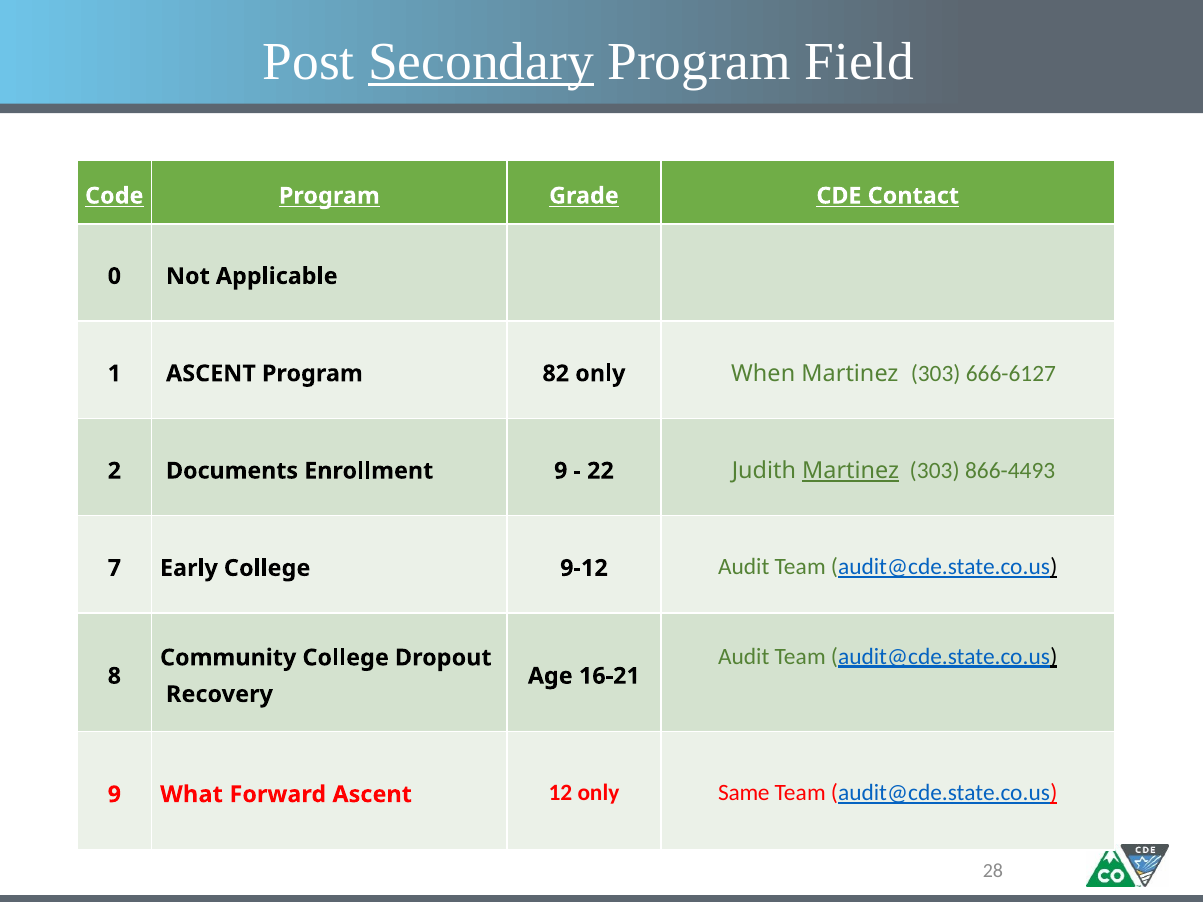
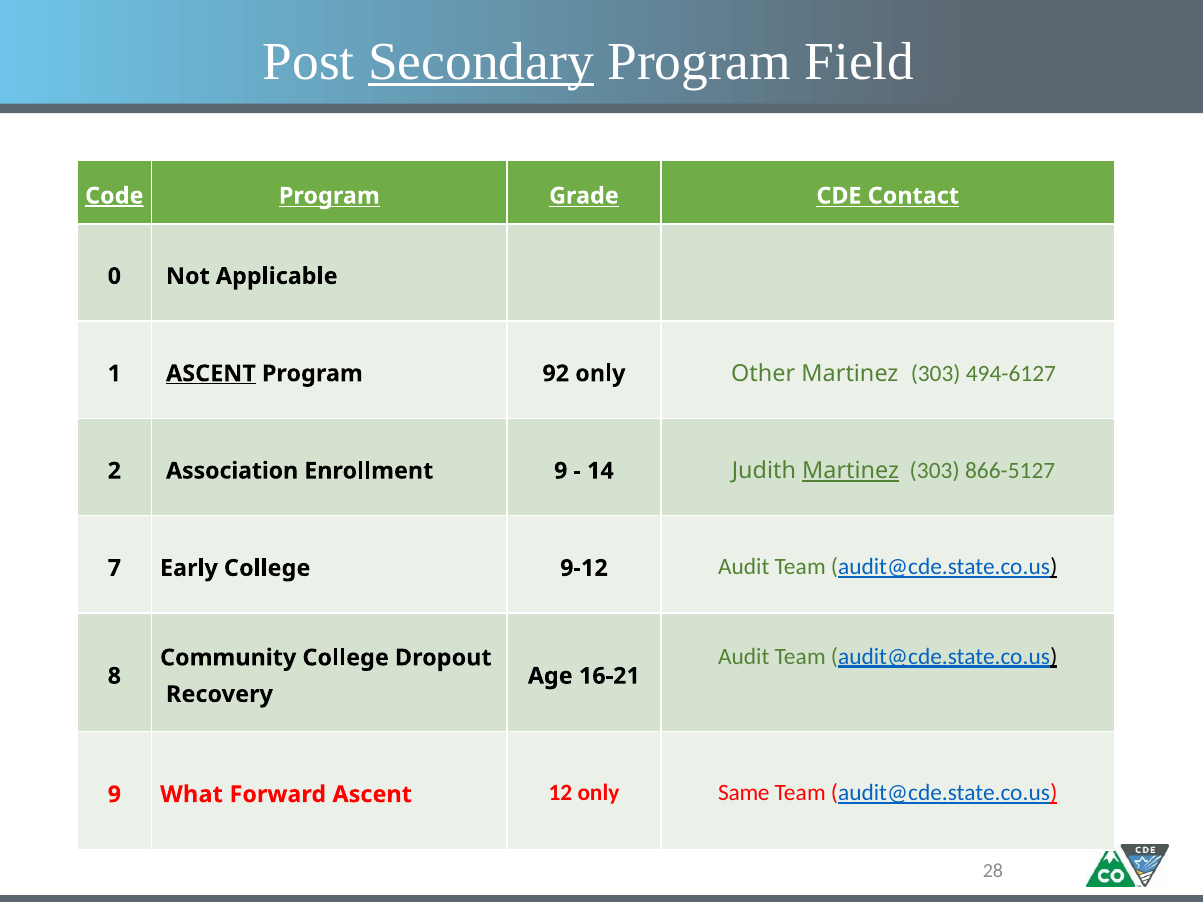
Code underline: none -> present (114, 196)
ASCENT underline: none -> present (211, 374)
82: 82 -> 92 (556, 374)
When: When -> Other (763, 374)
666-6127: 666-6127 -> 494-6127 (1011, 374)
Documents: Documents -> Association (232, 471)
22: 22 -> 14 (600, 471)
866-4493: 866-4493 -> 866-5127 (1010, 471)
